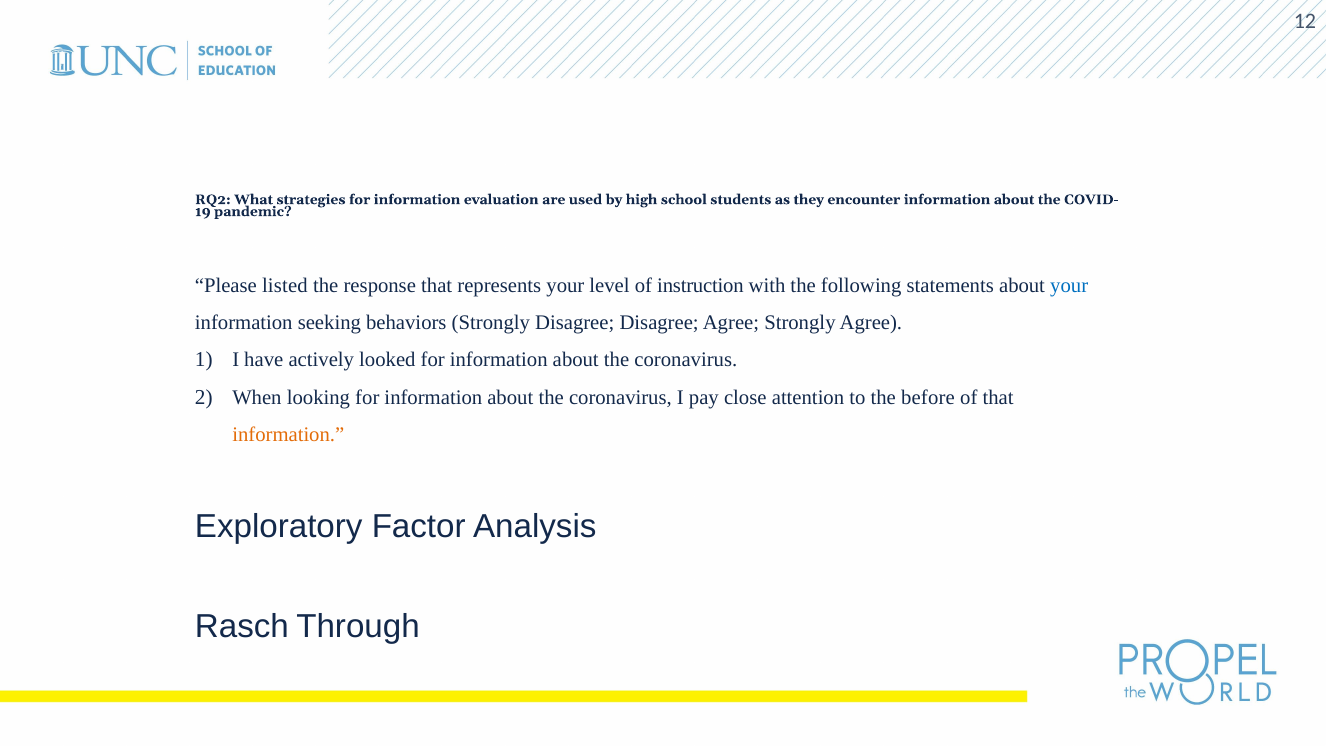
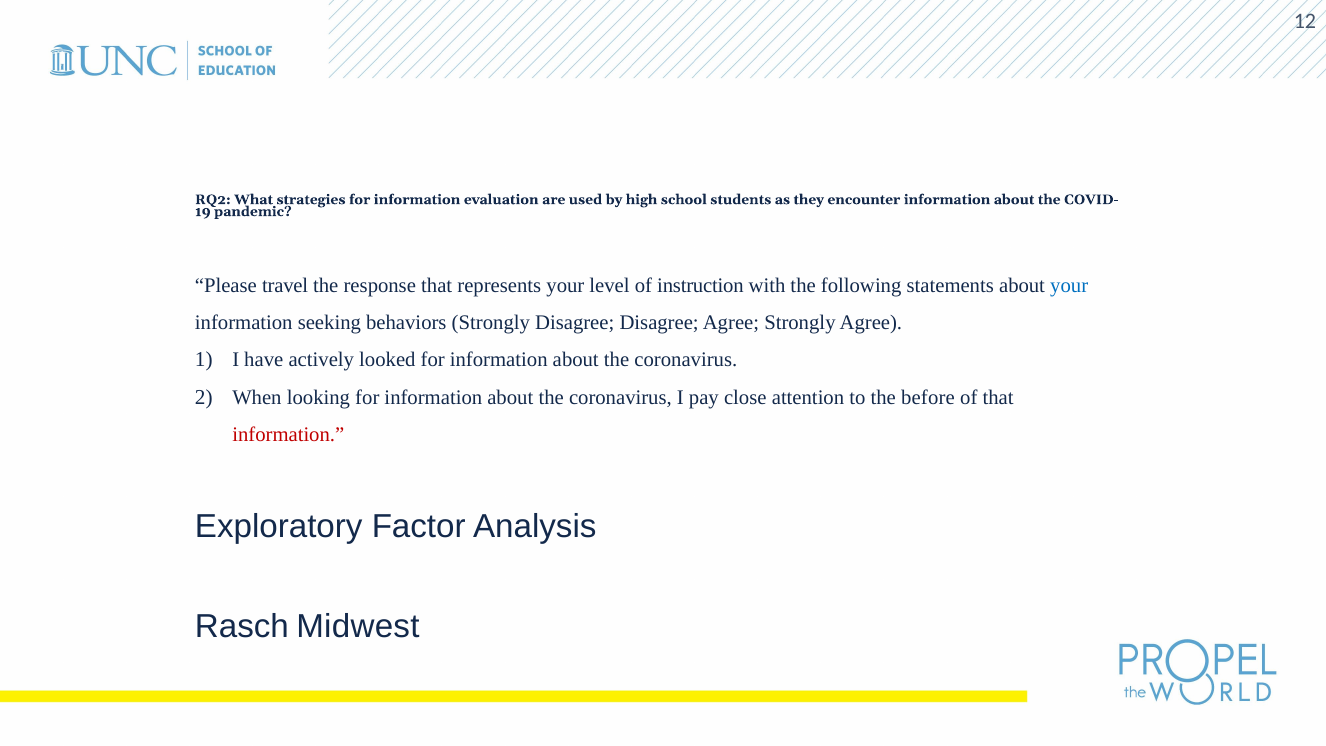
listed: listed -> travel (285, 286)
information colour: orange -> red (288, 435)
Through: Through -> Midwest (358, 626)
